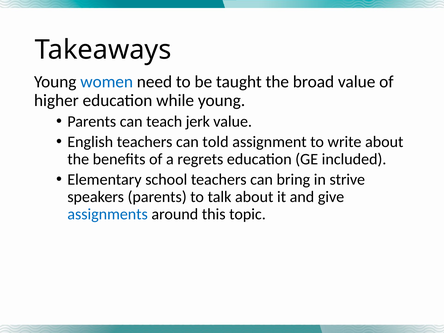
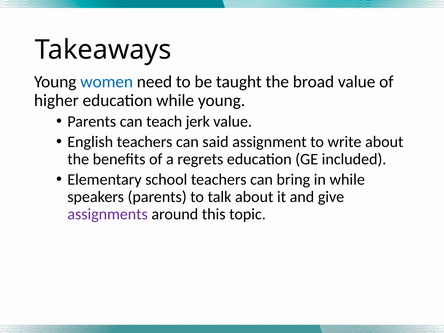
told: told -> said (216, 142)
in strive: strive -> while (347, 180)
assignments colour: blue -> purple (108, 214)
